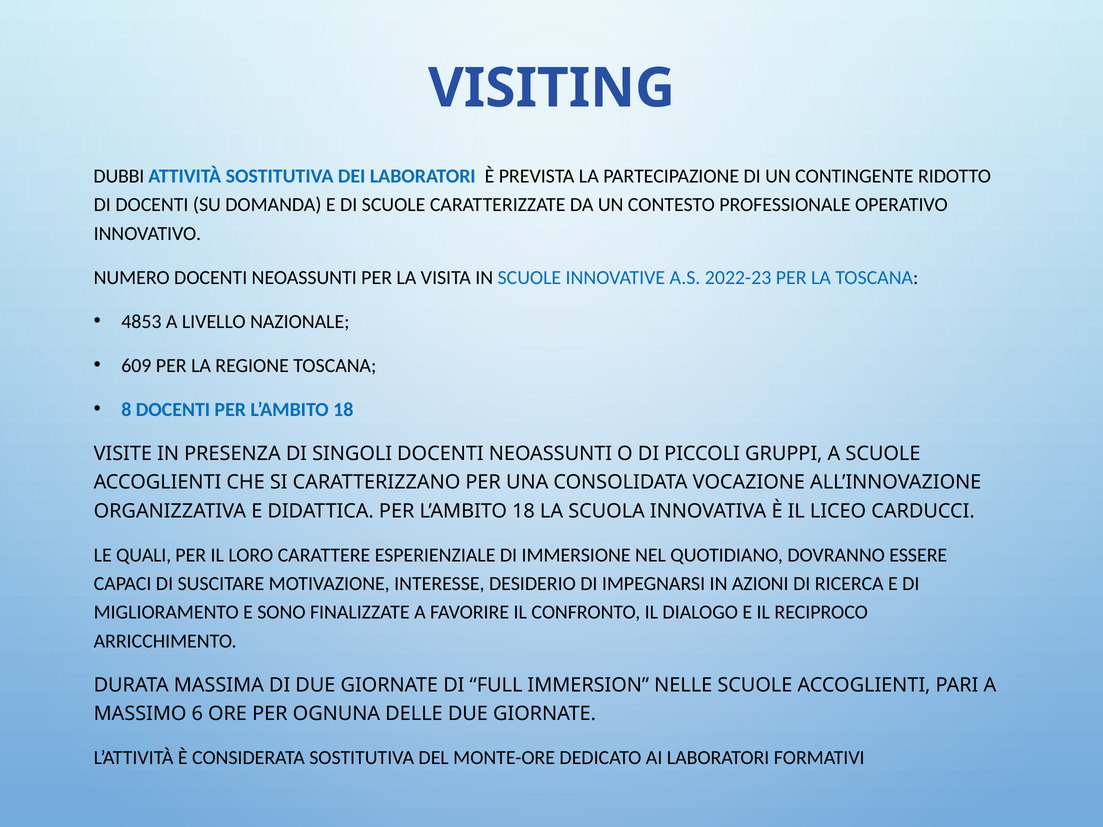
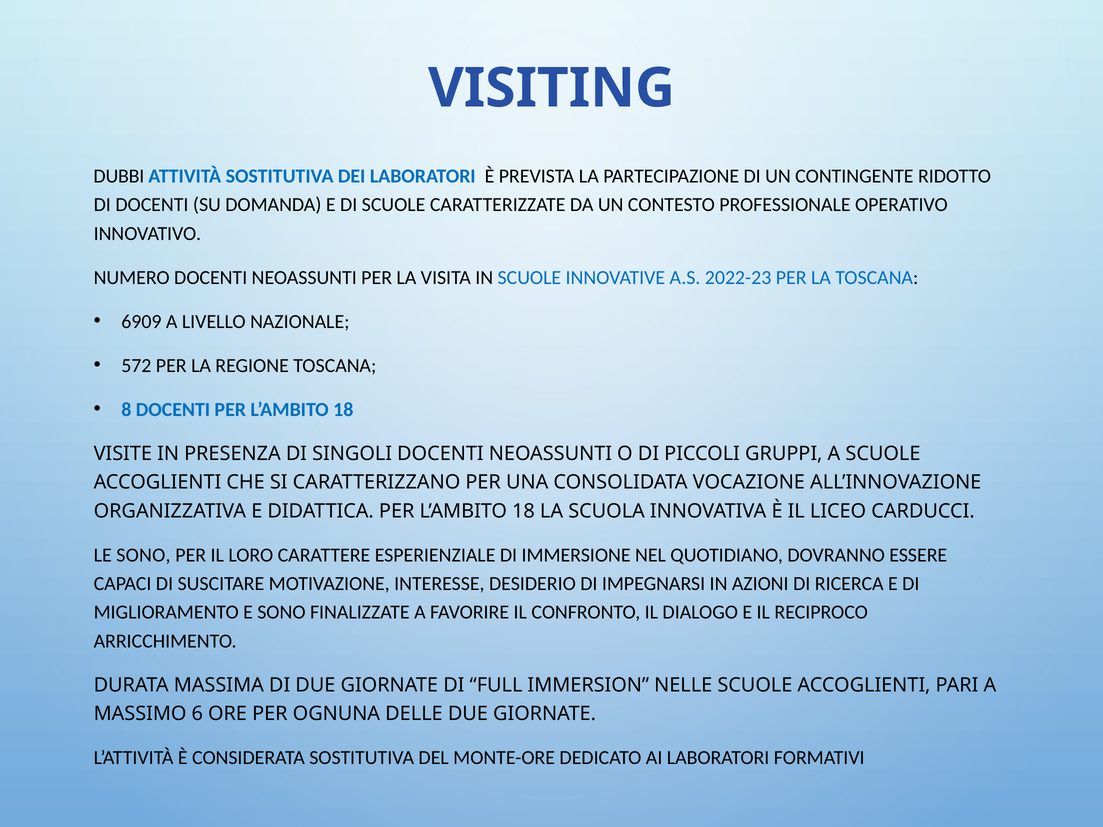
4853: 4853 -> 6909 (141, 322)
609: 609 -> 572 (136, 366)
LE QUALI: QUALI -> SONO (143, 555)
